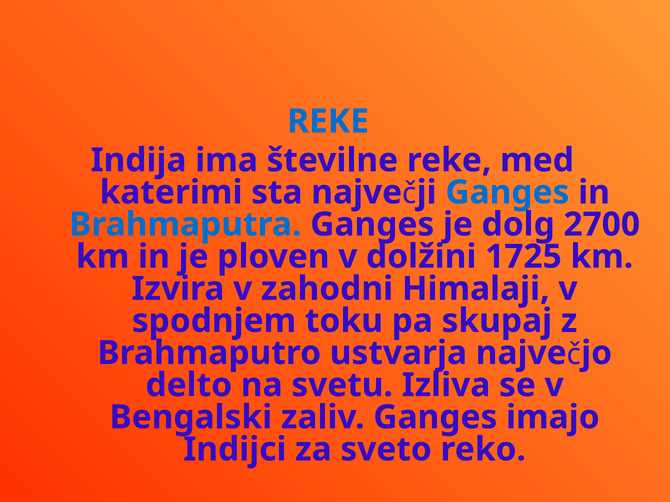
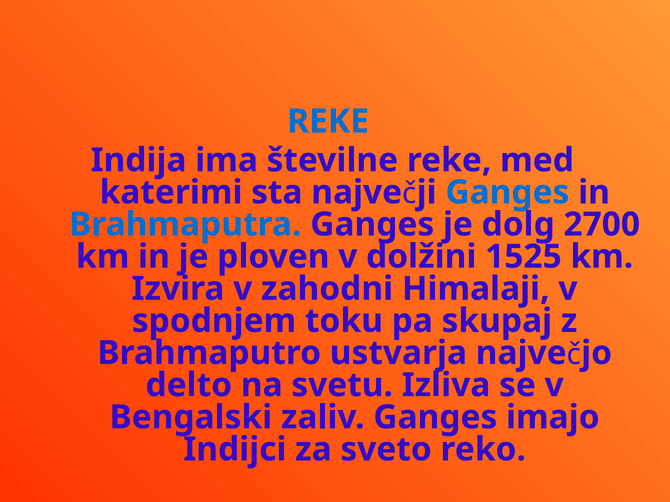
1725: 1725 -> 1525 (523, 257)
